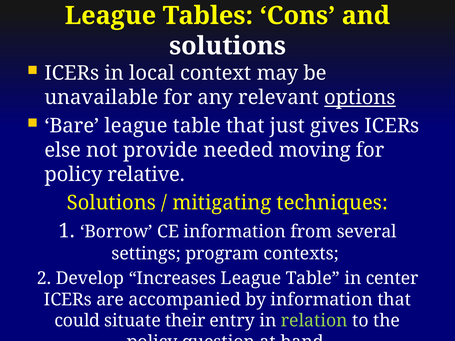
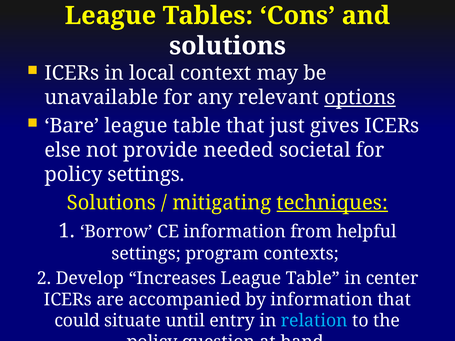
moving: moving -> societal (315, 150)
policy relative: relative -> settings (146, 175)
techniques underline: none -> present (332, 203)
several: several -> helpful (367, 232)
their: their -> until (185, 321)
relation colour: light green -> light blue (314, 321)
